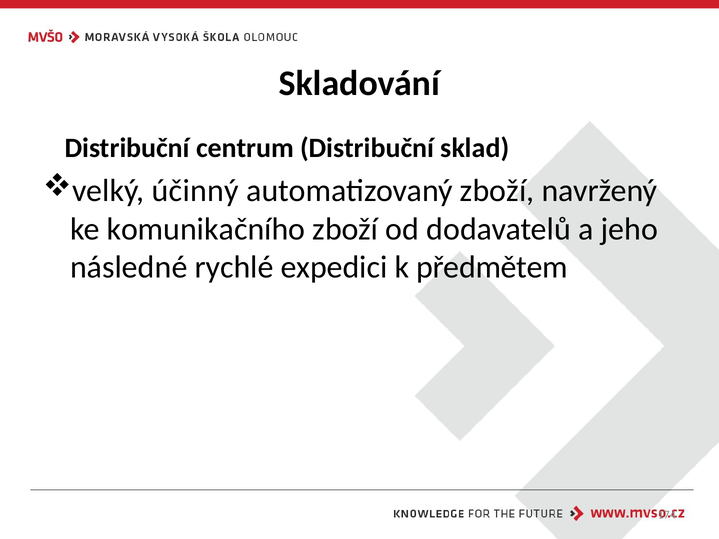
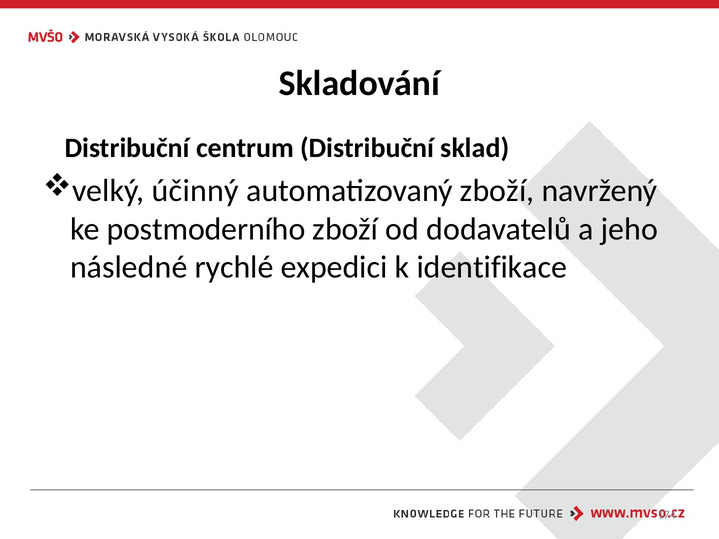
komunikačního: komunikačního -> postmoderního (206, 229)
předmětem: předmětem -> identifikace (492, 268)
